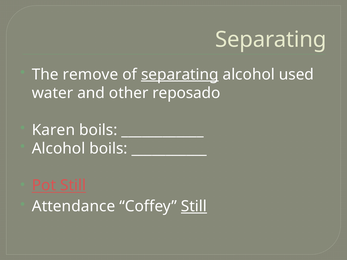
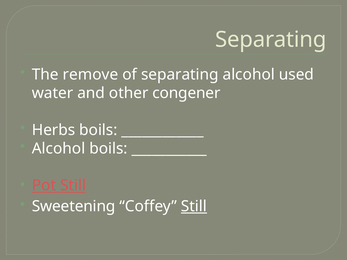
separating underline: present -> none (180, 75)
reposado: reposado -> congener (186, 93)
Karen: Karen -> Herbs (53, 130)
Attendance: Attendance -> Sweetening (74, 207)
